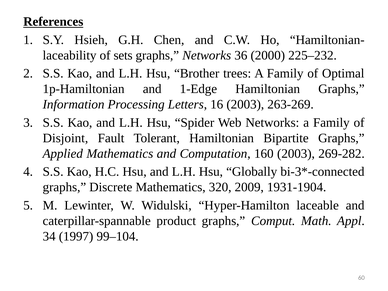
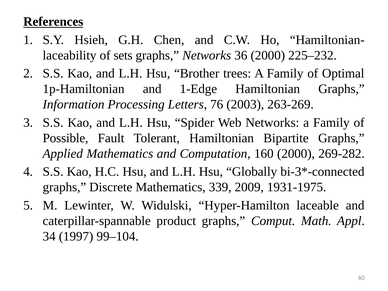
16: 16 -> 76 (217, 104)
Disjoint: Disjoint -> Possible (66, 138)
160 2003: 2003 -> 2000 (296, 154)
320: 320 -> 339 (220, 187)
1931-1904: 1931-1904 -> 1931-1975 (297, 187)
